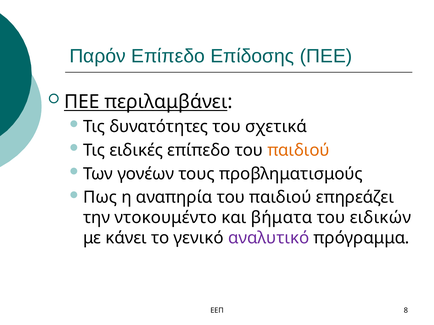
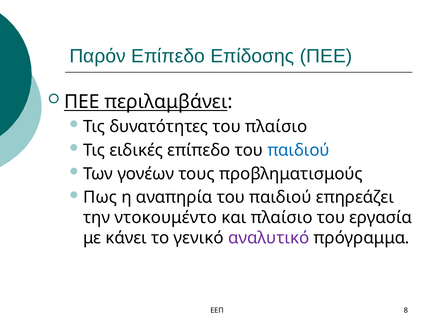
του σχετικά: σχετικά -> πλαίσιο (276, 127)
παιδιού colour: orange -> blue (298, 150)
και βήματα: βήματα -> πλαίσιο (282, 218)
ειδικών: ειδικών -> εργασία (381, 218)
